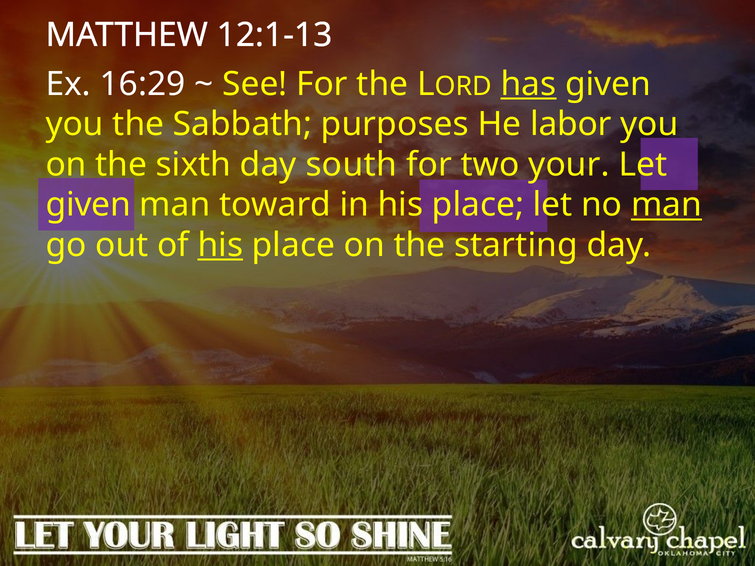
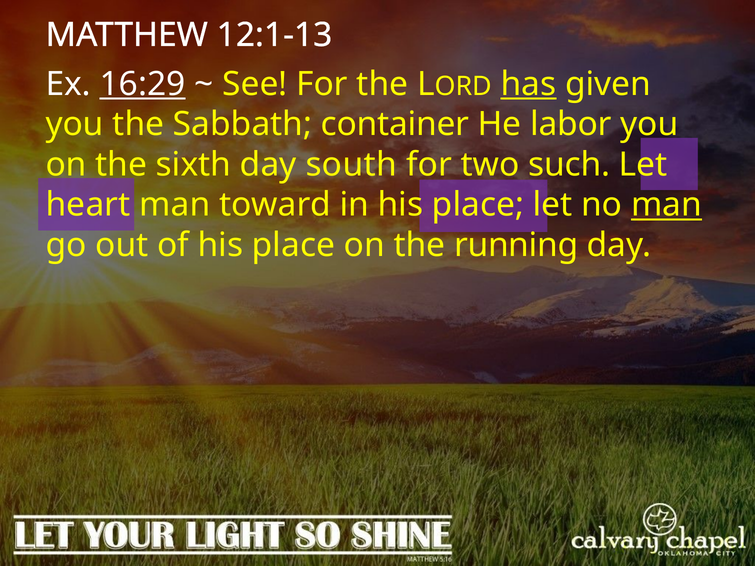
16:29 underline: none -> present (143, 84)
purposes: purposes -> container (395, 124)
your: your -> such (569, 165)
given: given -> heart (88, 205)
his underline: present -> none (220, 245)
starting: starting -> running (516, 245)
